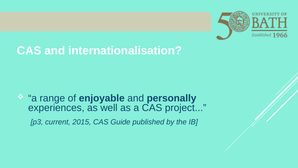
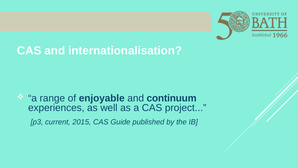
personally: personally -> continuum (172, 98)
